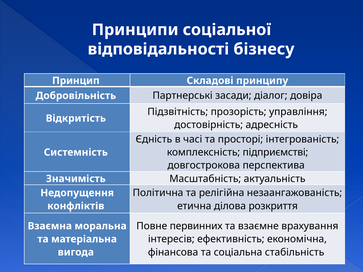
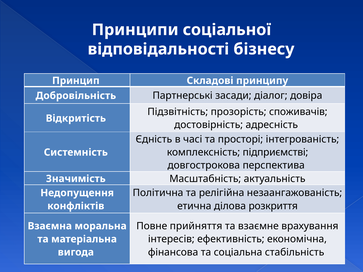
управління: управління -> споживачів (298, 112)
первинних: первинних -> прийняття (196, 226)
